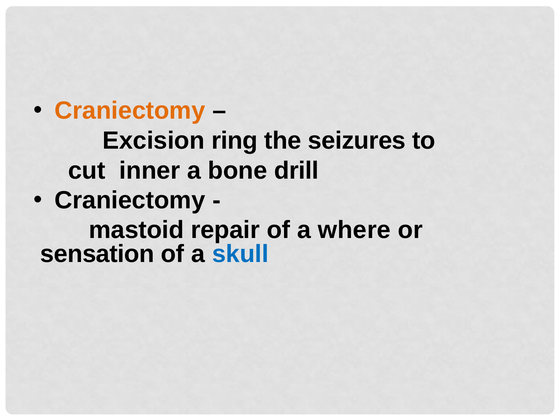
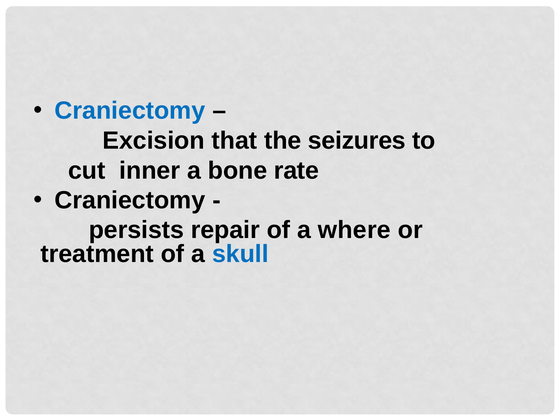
Craniectomy colour: orange -> blue (130, 111)
ring: ring -> that (234, 141)
drill: drill -> rate (296, 171)
mastoid: mastoid -> persists (136, 230)
sensation: sensation -> treatment (97, 254)
